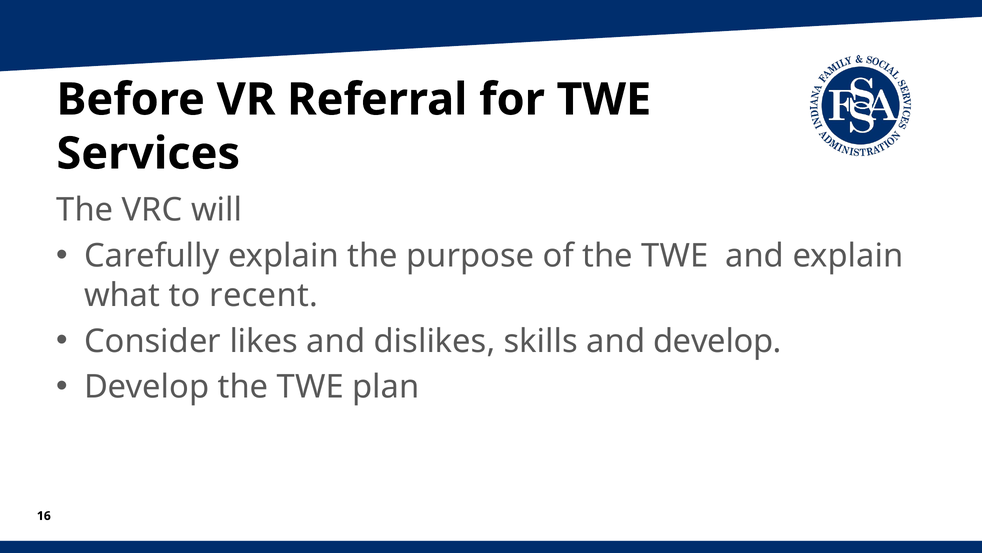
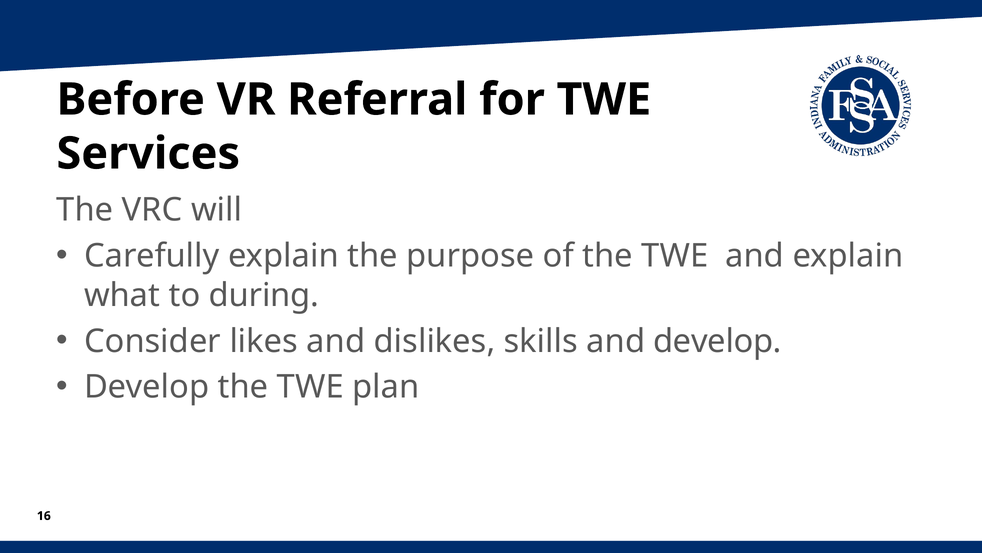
recent: recent -> during (264, 295)
